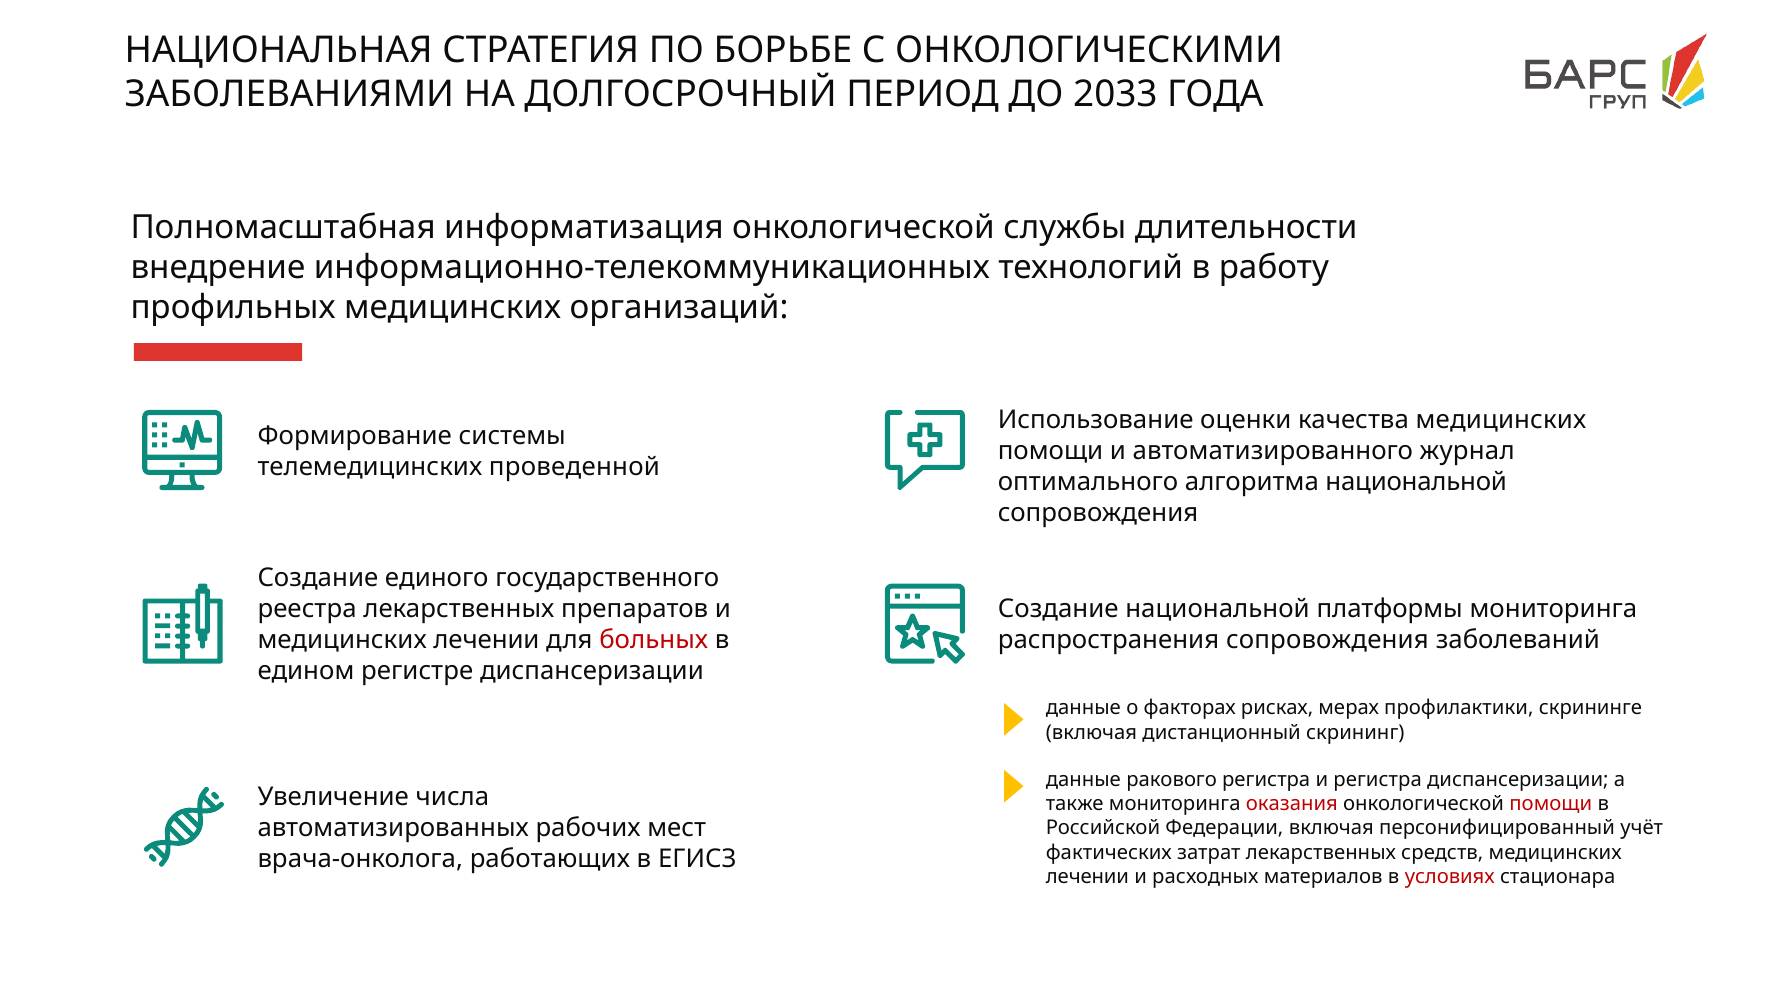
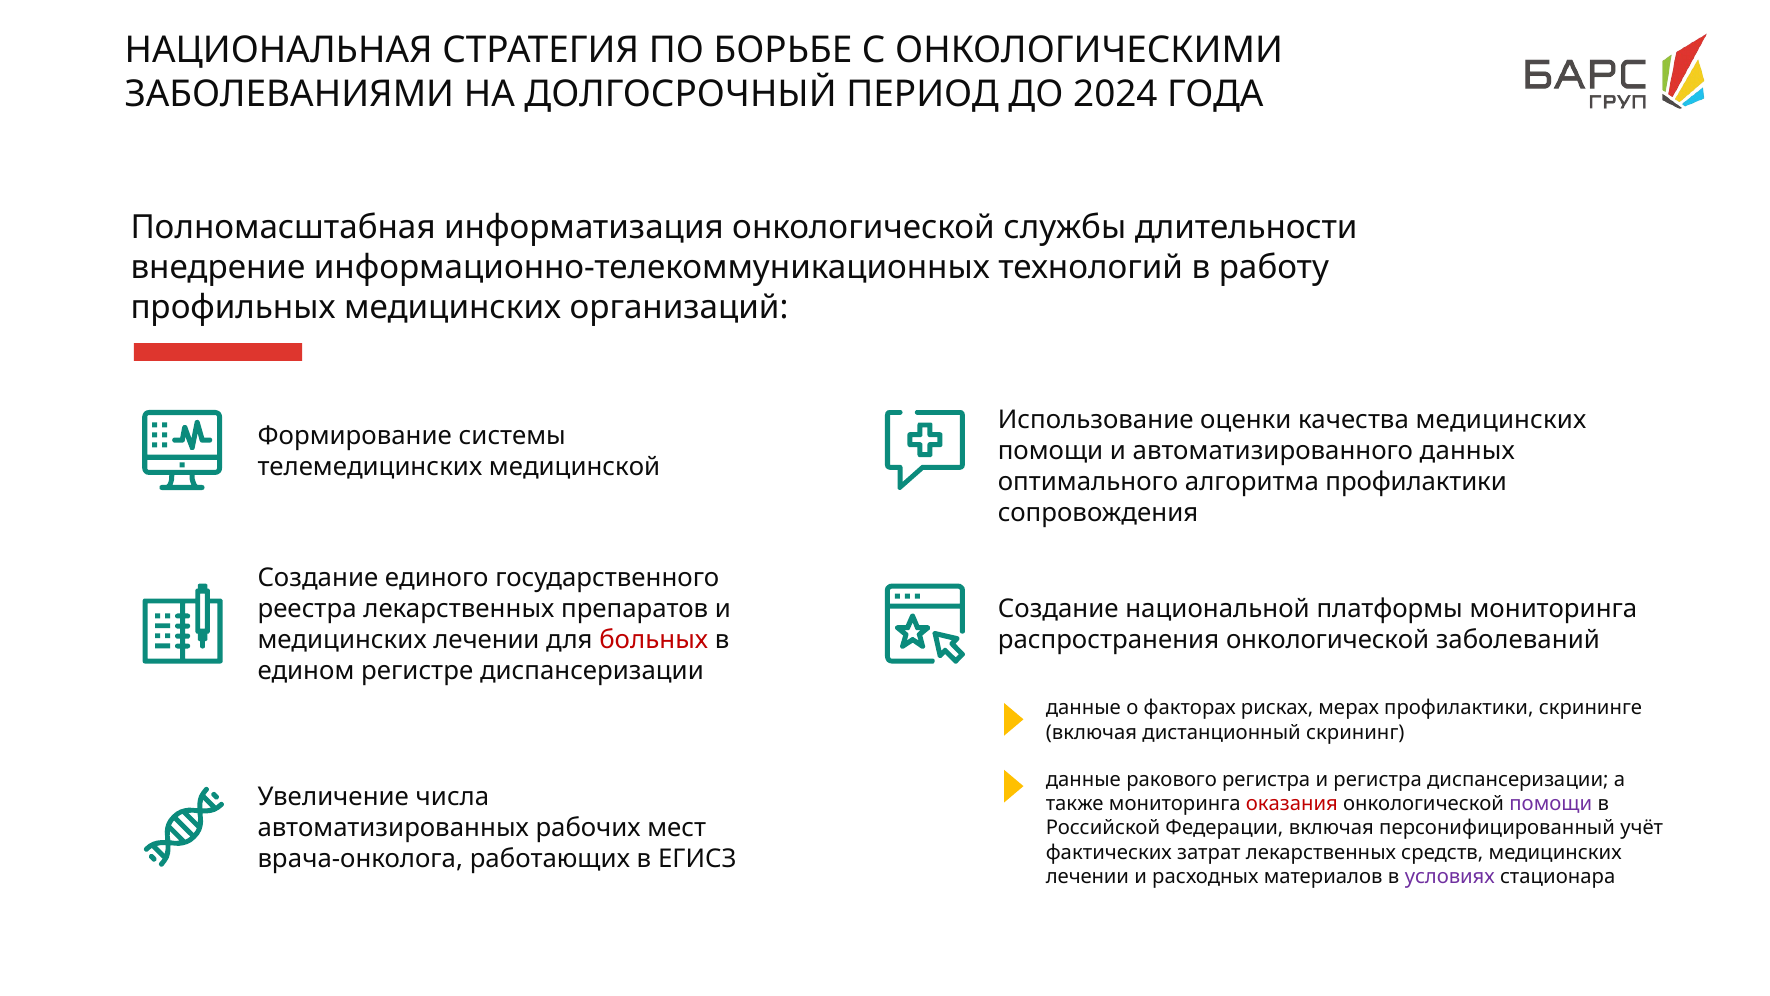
2033: 2033 -> 2024 (1115, 95)
журнал: журнал -> данных (1467, 451)
проведенной: проведенной -> медицинской (575, 467)
алгоритма национальной: национальной -> профилактики (1416, 482)
распространения сопровождения: сопровождения -> онкологической (1328, 640)
помощи colour: red -> purple (1551, 803)
условиях colour: red -> purple (1450, 876)
